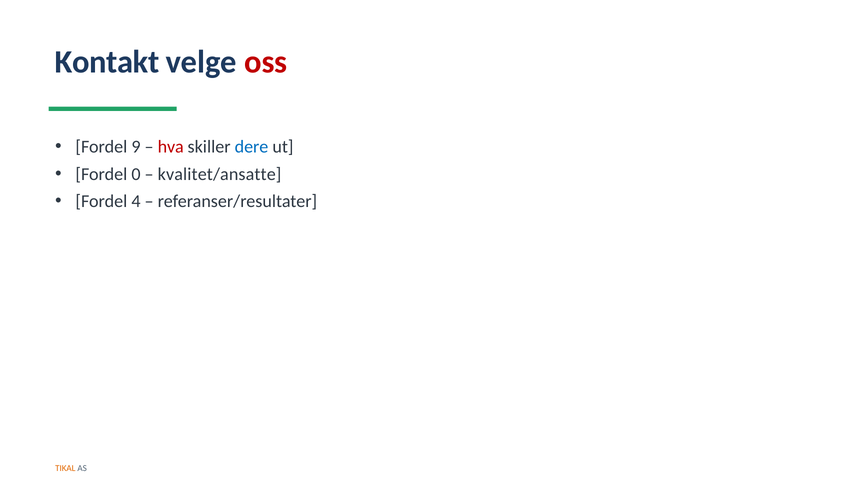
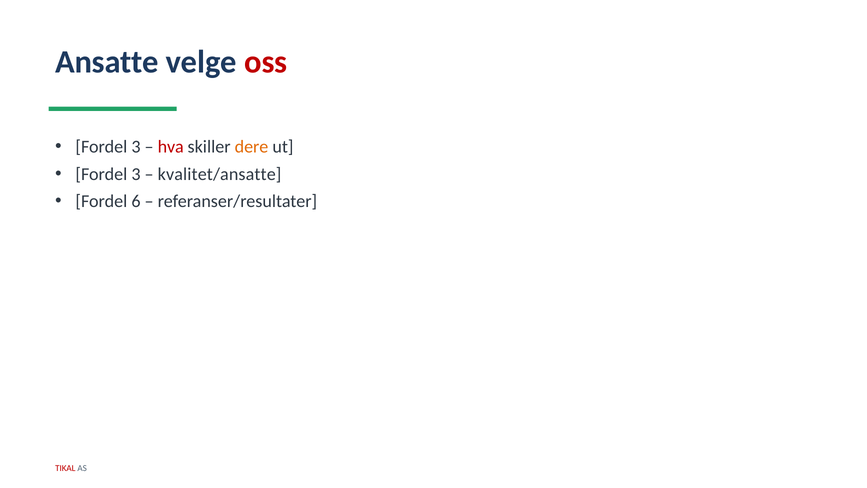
Kontakt: Kontakt -> Ansatte (107, 62)
9: 9 -> 3 (136, 147)
dere colour: blue -> orange (252, 147)
0: 0 -> 3 (136, 174)
4: 4 -> 6 (136, 201)
TIKAL colour: orange -> red (65, 468)
